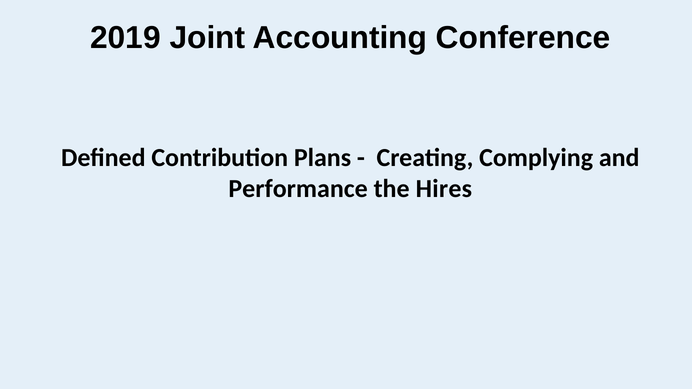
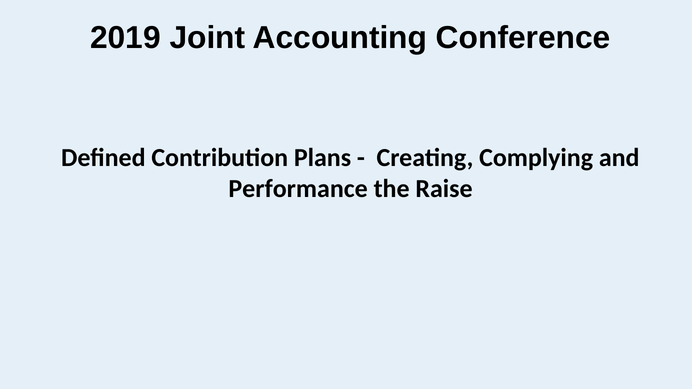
Hires: Hires -> Raise (444, 189)
